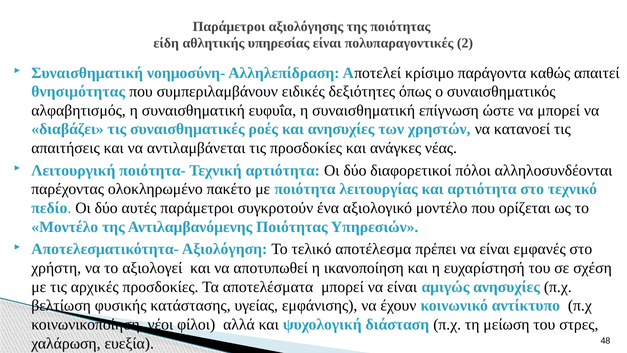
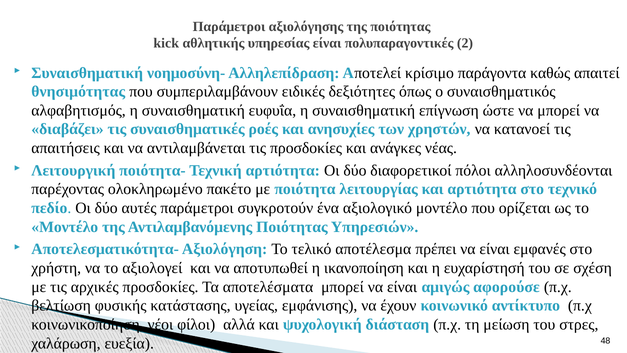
είδη: είδη -> kick (166, 43)
αμιγώς ανησυχίες: ανησυχίες -> αφορούσε (506, 287)
